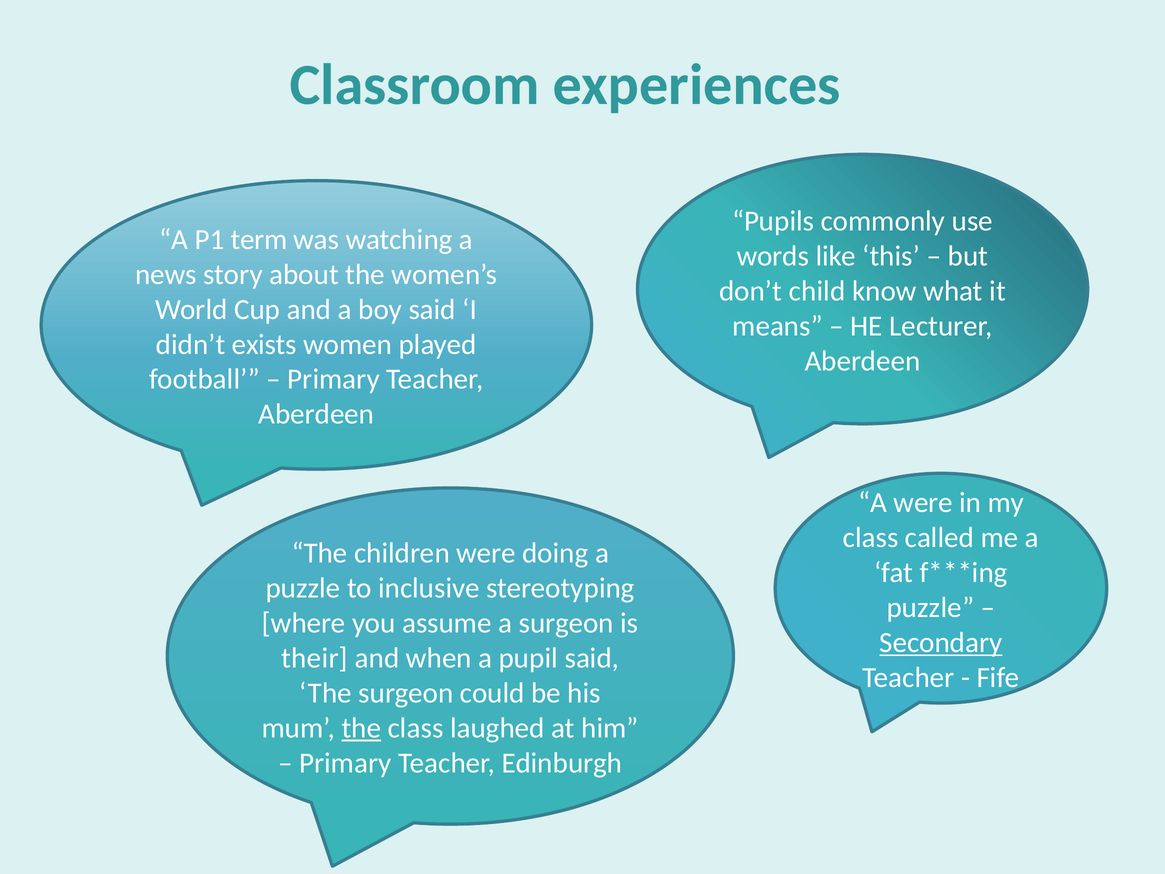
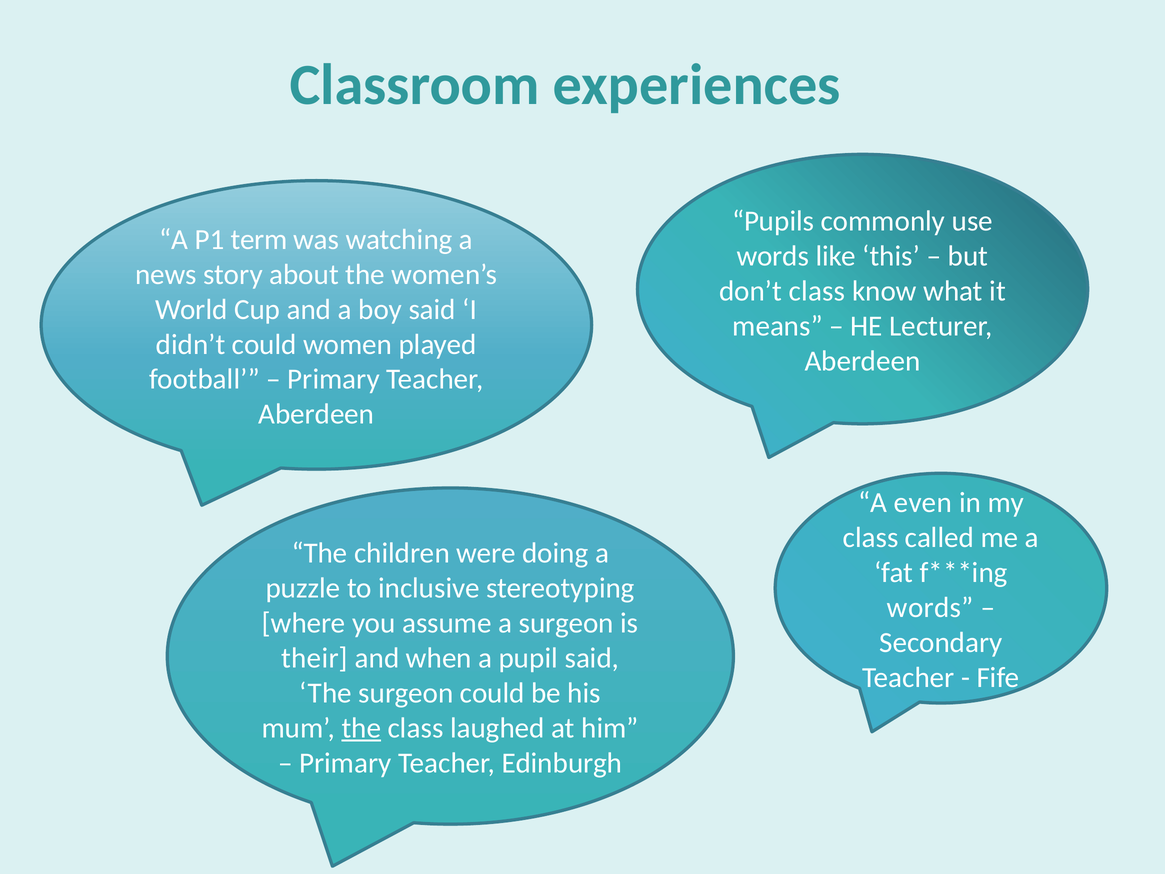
don’t child: child -> class (817, 291)
didn’t exists: exists -> could (264, 344)
A were: were -> even (923, 503)
puzzle: puzzle -> words (930, 608)
Secondary underline: present -> none (941, 642)
